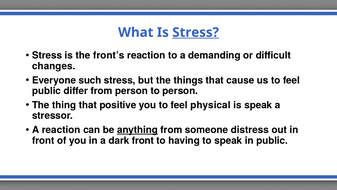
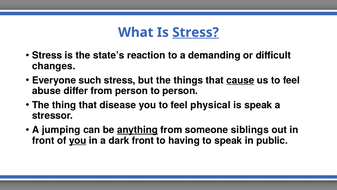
front’s: front’s -> state’s (109, 55)
cause underline: none -> present (240, 80)
public: public -> abuse (46, 91)
positive: positive -> disease (118, 105)
A reaction: reaction -> jumping (61, 130)
distress: distress -> siblings (250, 130)
you underline: none -> present (78, 140)
